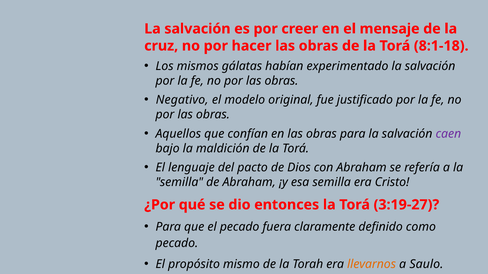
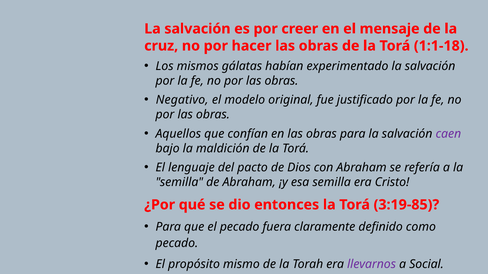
8:1-18: 8:1-18 -> 1:1-18 (441, 46)
3:19-27: 3:19-27 -> 3:19-85 (406, 205)
llevarnos colour: orange -> purple (372, 264)
Saulo: Saulo -> Social (426, 264)
